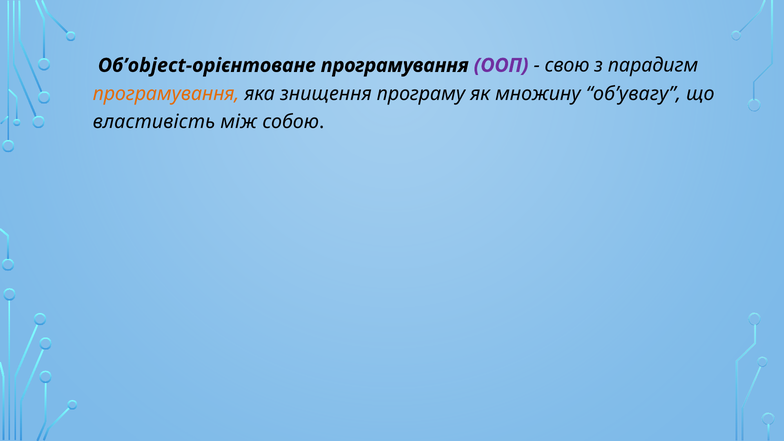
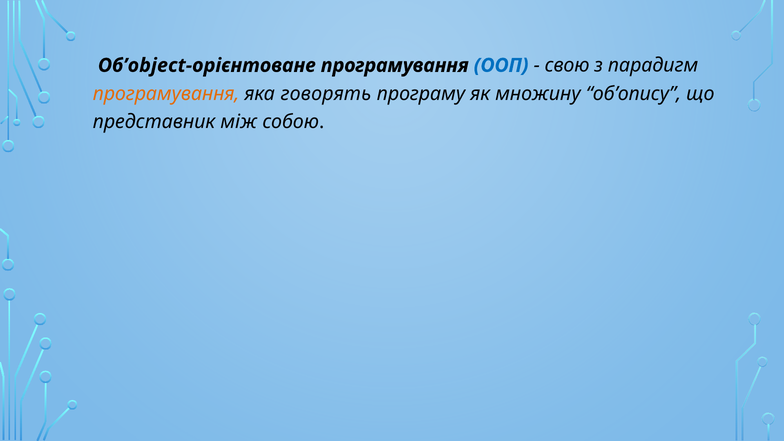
ООП colour: purple -> blue (501, 65)
знищення: знищення -> говорять (326, 94)
об’увагу: об’увагу -> об’опису (634, 94)
властивість: властивість -> представник (154, 122)
